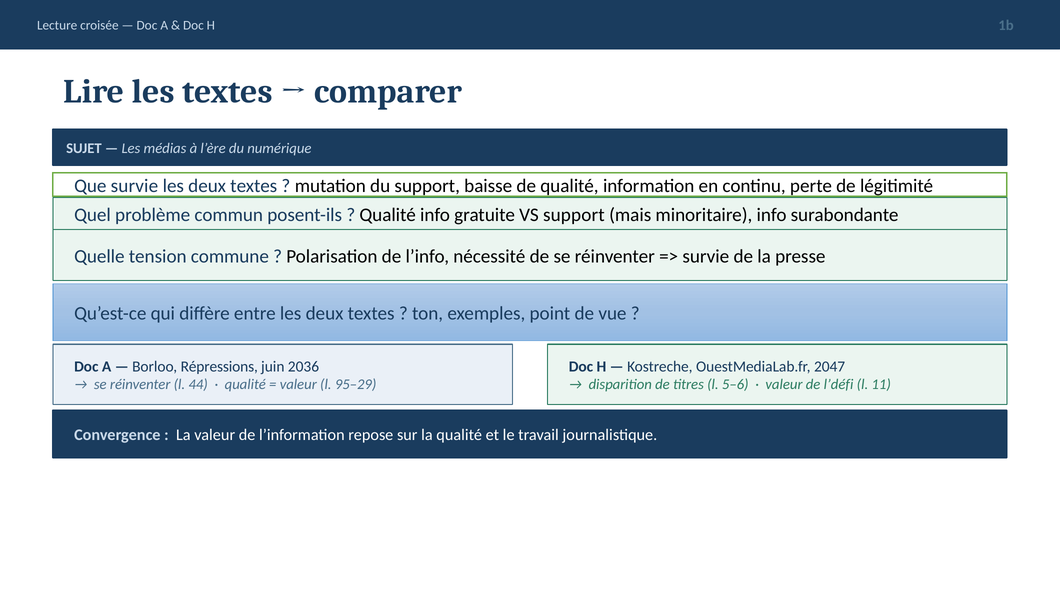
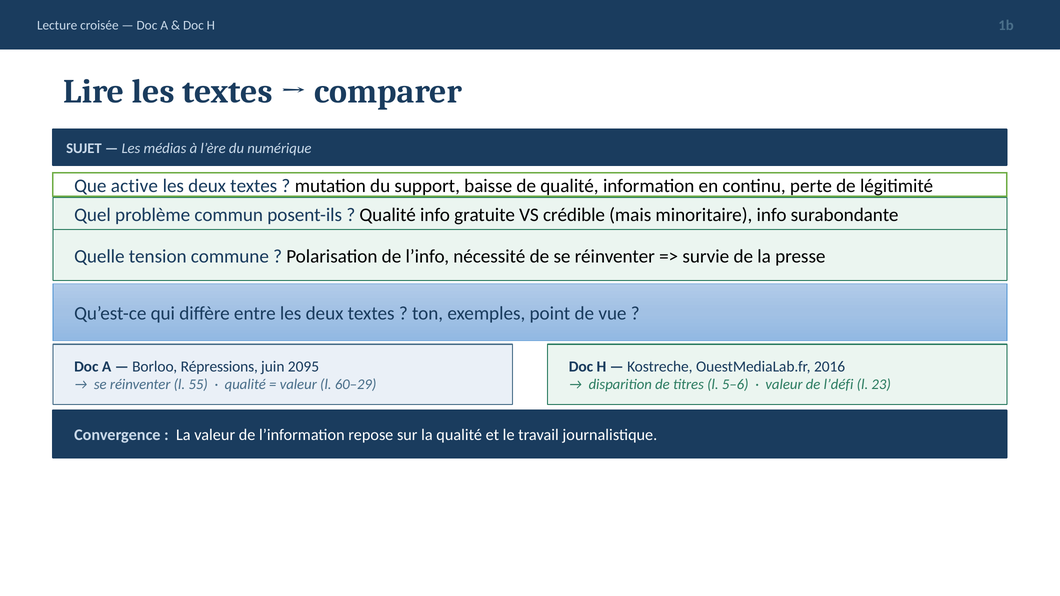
Que survie: survie -> active (134, 186)
VS support: support -> crédible (574, 215)
2036: 2036 -> 2095 (303, 367)
2047: 2047 -> 2016 (830, 367)
44: 44 -> 55 (198, 385)
95–29: 95–29 -> 60–29 (356, 385)
11: 11 -> 23 (881, 385)
